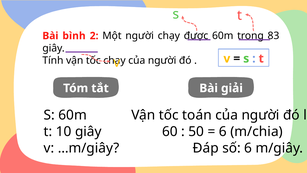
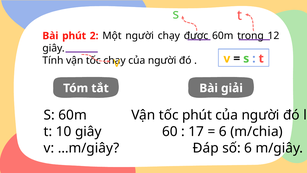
Bài bình: bình -> phút (74, 36)
83: 83 -> 12 (273, 36)
tốc toán: toán -> phút (197, 115)
50: 50 -> 17 (196, 131)
